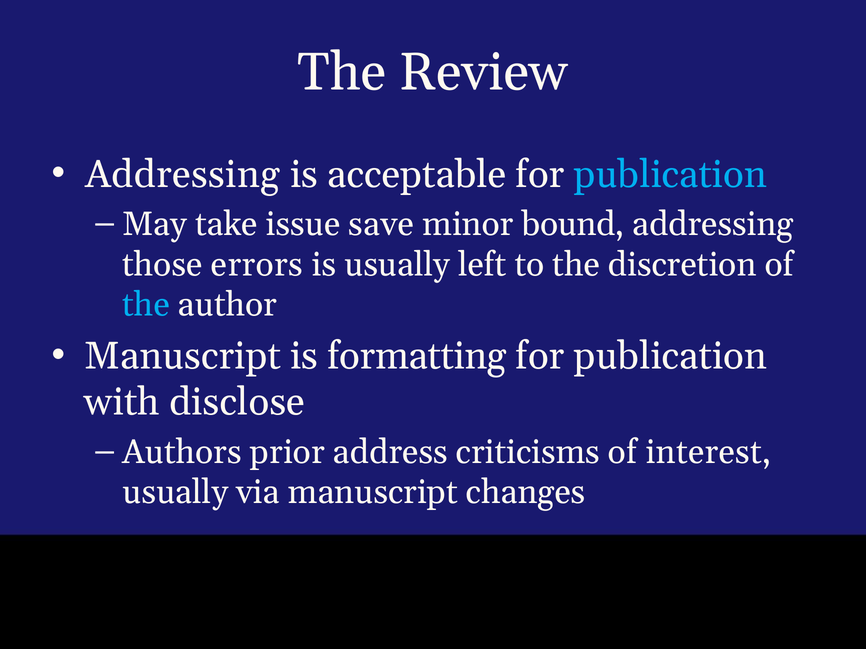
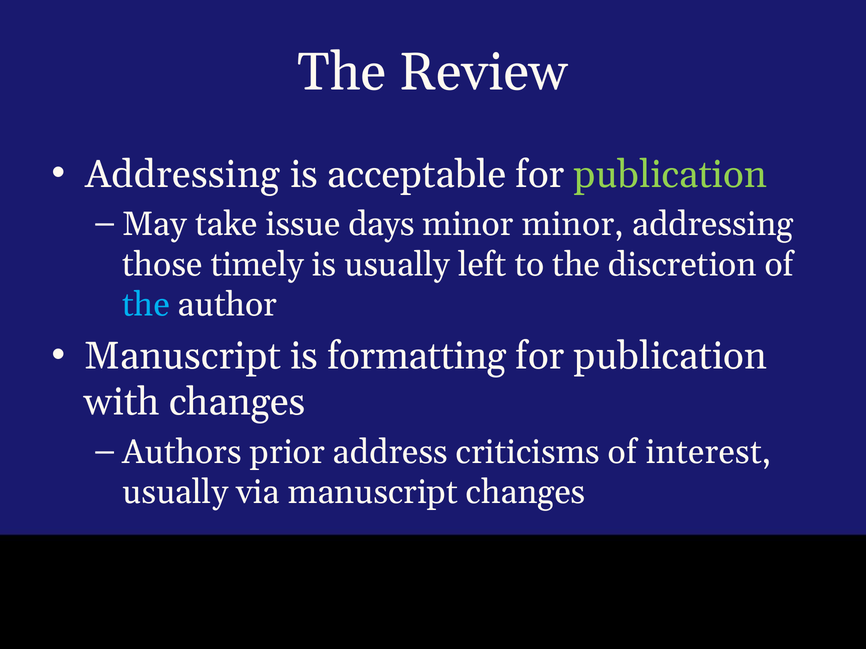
publication colour: light blue -> light green (670, 174)
save: save -> days (382, 224)
minor bound: bound -> minor (573, 224)
errors: errors -> timely (257, 265)
with disclose: disclose -> changes (237, 403)
